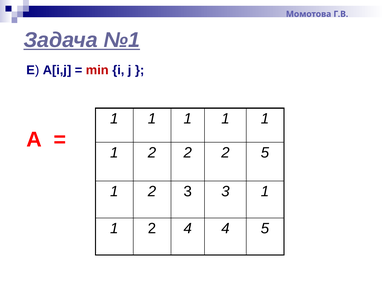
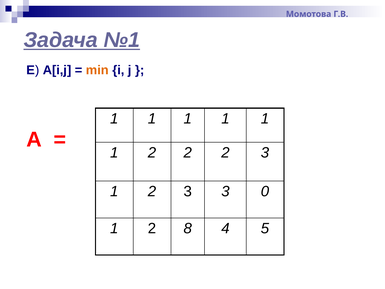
min colour: red -> orange (97, 70)
2 2 5: 5 -> 3 (265, 153)
3 1: 1 -> 0 (265, 191)
2 4: 4 -> 8 (188, 228)
